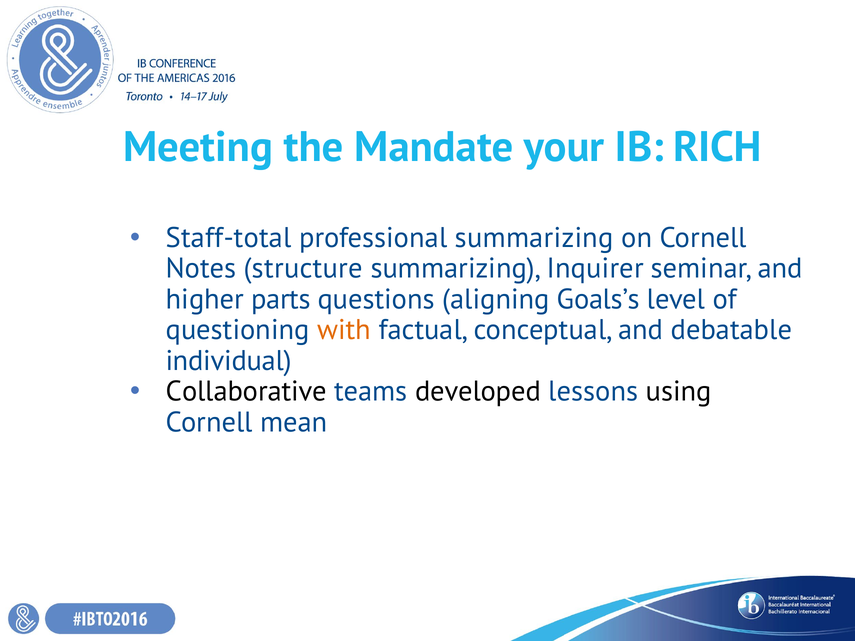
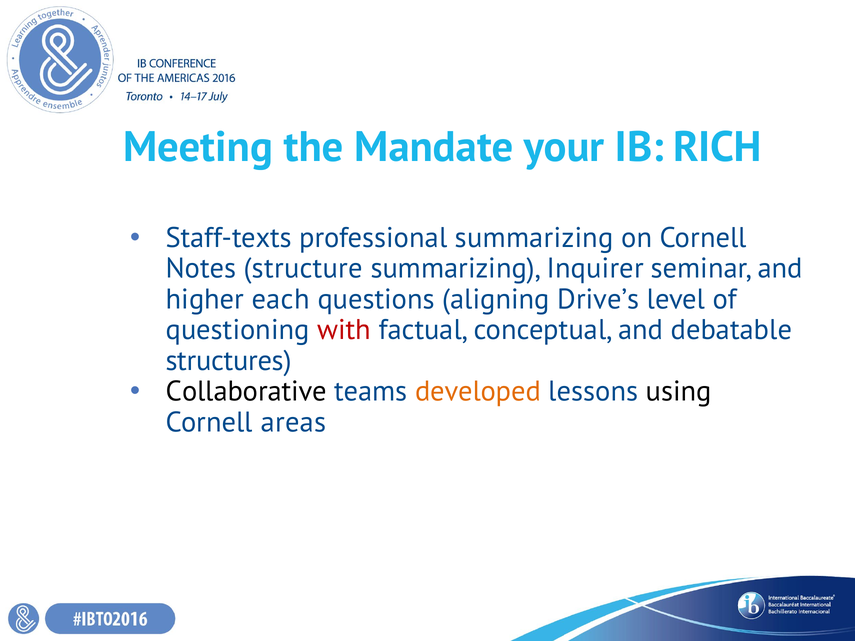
Staff-total: Staff-total -> Staff-texts (229, 238)
parts: parts -> each (281, 299)
Goals’s: Goals’s -> Drive’s (598, 299)
with colour: orange -> red (344, 330)
individual: individual -> structures (229, 361)
developed colour: black -> orange (478, 392)
mean: mean -> areas (293, 422)
